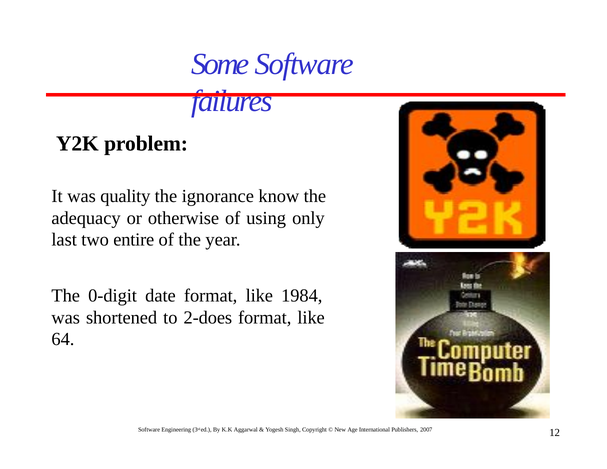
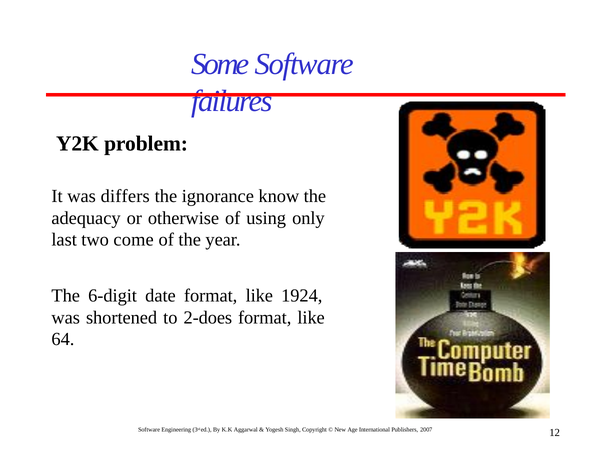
quality: quality -> differs (125, 196)
entire: entire -> come (134, 240)
0-digit: 0-digit -> 6-digit (113, 296)
1984: 1984 -> 1924 (302, 296)
